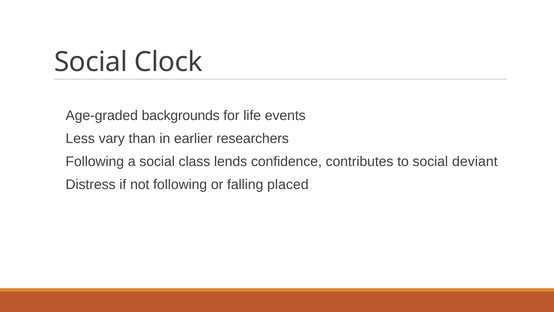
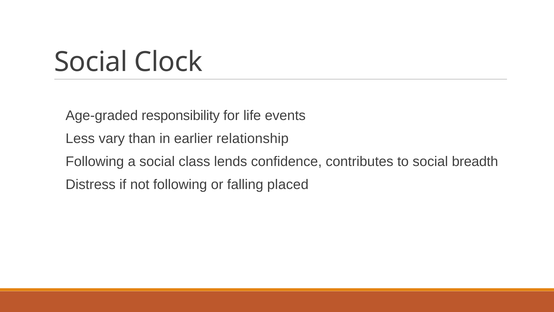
backgrounds: backgrounds -> responsibility (181, 115)
researchers: researchers -> relationship (252, 138)
deviant: deviant -> breadth (475, 161)
